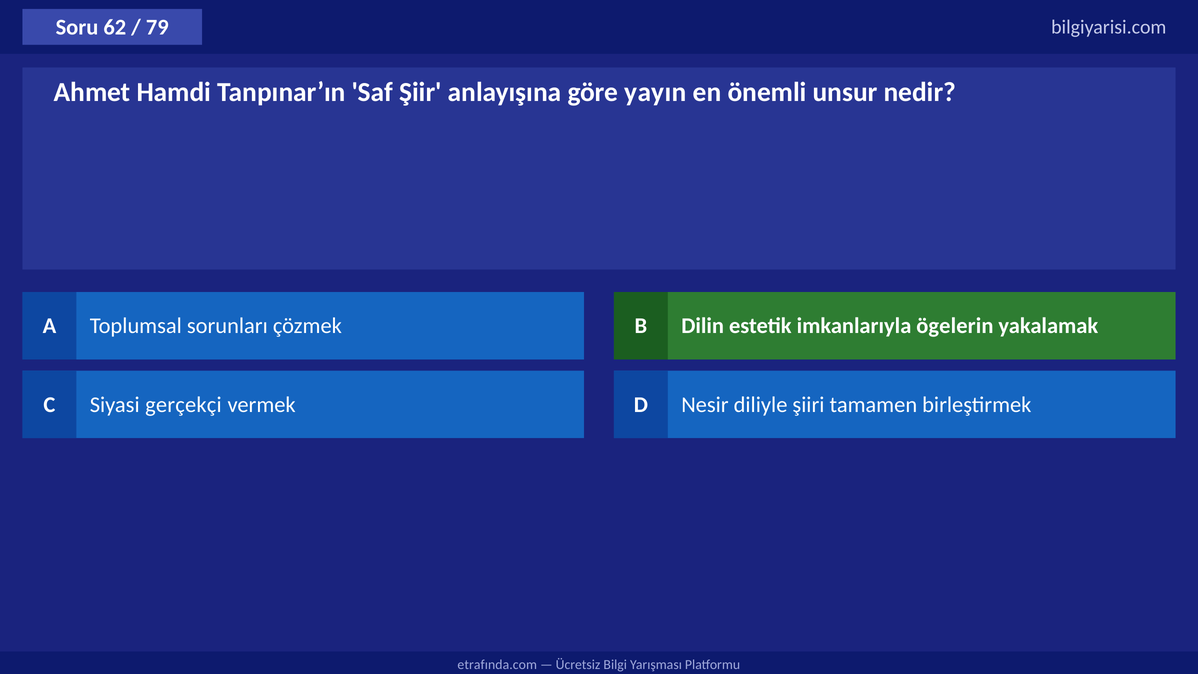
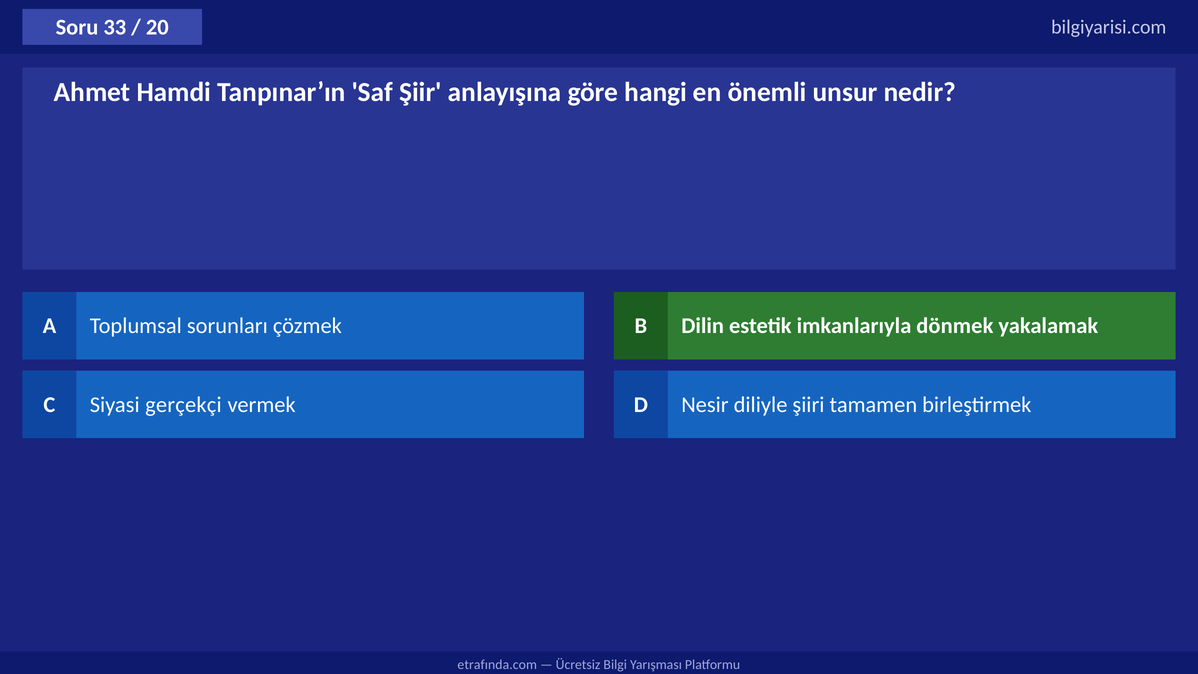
62: 62 -> 33 (115, 27)
79: 79 -> 20 (157, 27)
yayın: yayın -> hangi (656, 92)
ögelerin: ögelerin -> dönmek (955, 326)
